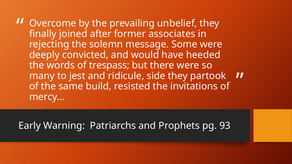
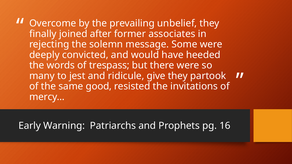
side: side -> give (156, 76)
build: build -> good (99, 86)
93: 93 -> 16 (225, 126)
